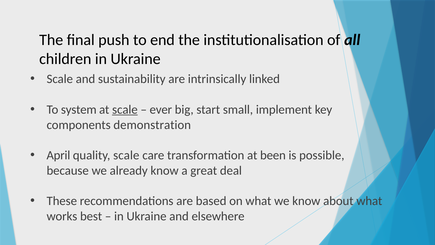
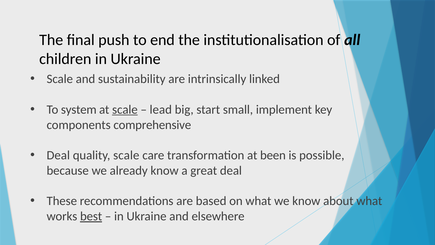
ever: ever -> lead (161, 109)
demonstration: demonstration -> comprehensive (152, 125)
April: April -> Deal (58, 155)
best underline: none -> present (91, 216)
